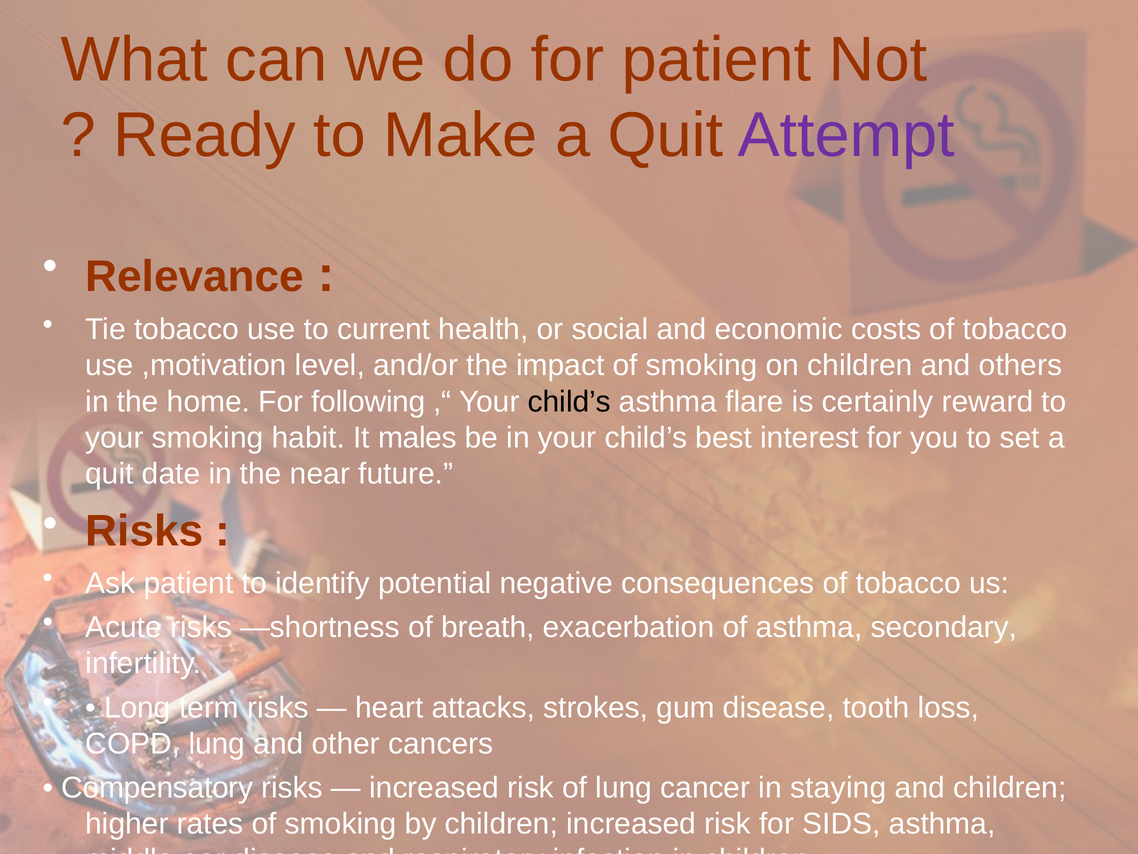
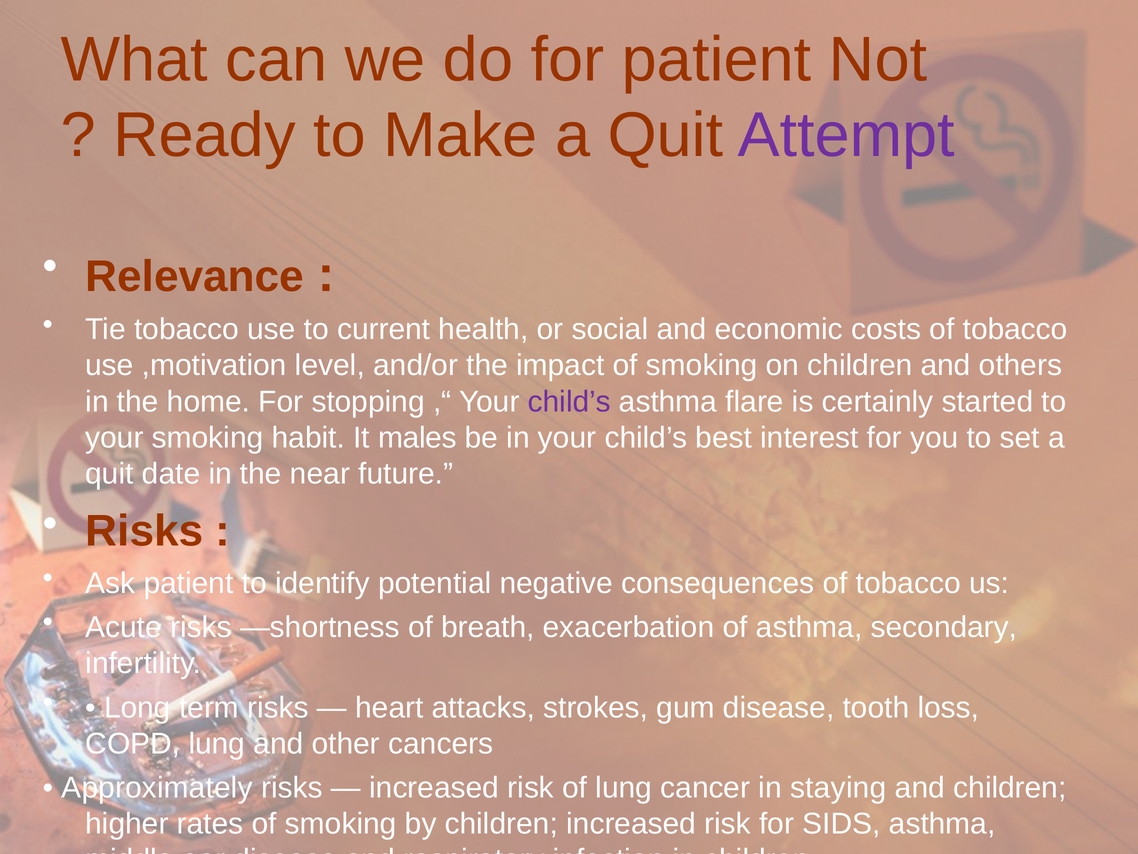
following: following -> stopping (368, 401)
child’s colour: black -> purple (569, 401)
reward: reward -> started (987, 401)
Compensatory: Compensatory -> Approximately (157, 788)
